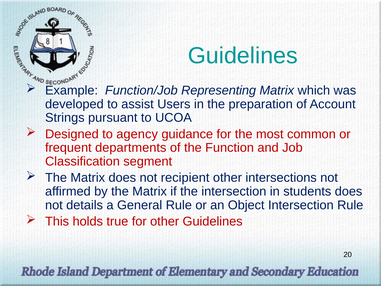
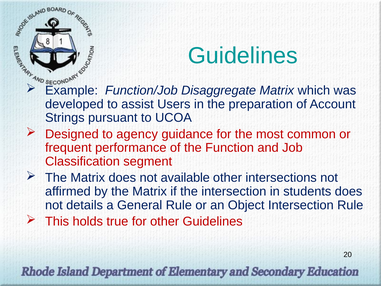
Representing: Representing -> Disaggregate (219, 90)
departments: departments -> performance (131, 148)
recipient: recipient -> available (185, 178)
